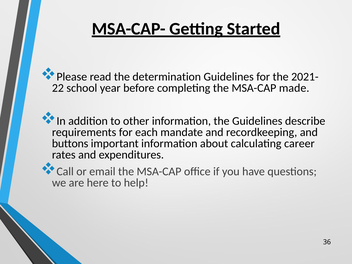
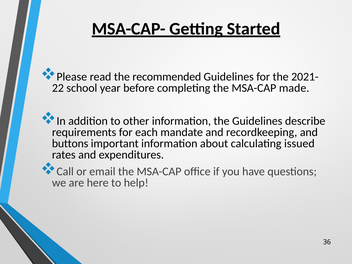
determination: determination -> recommended (167, 77)
career: career -> issued (299, 144)
